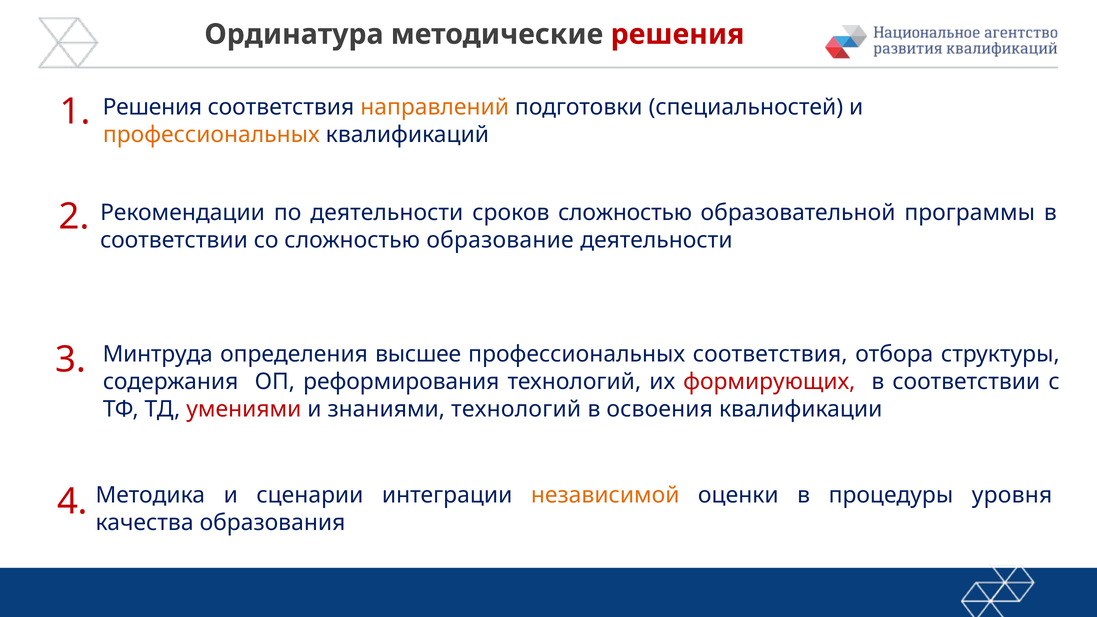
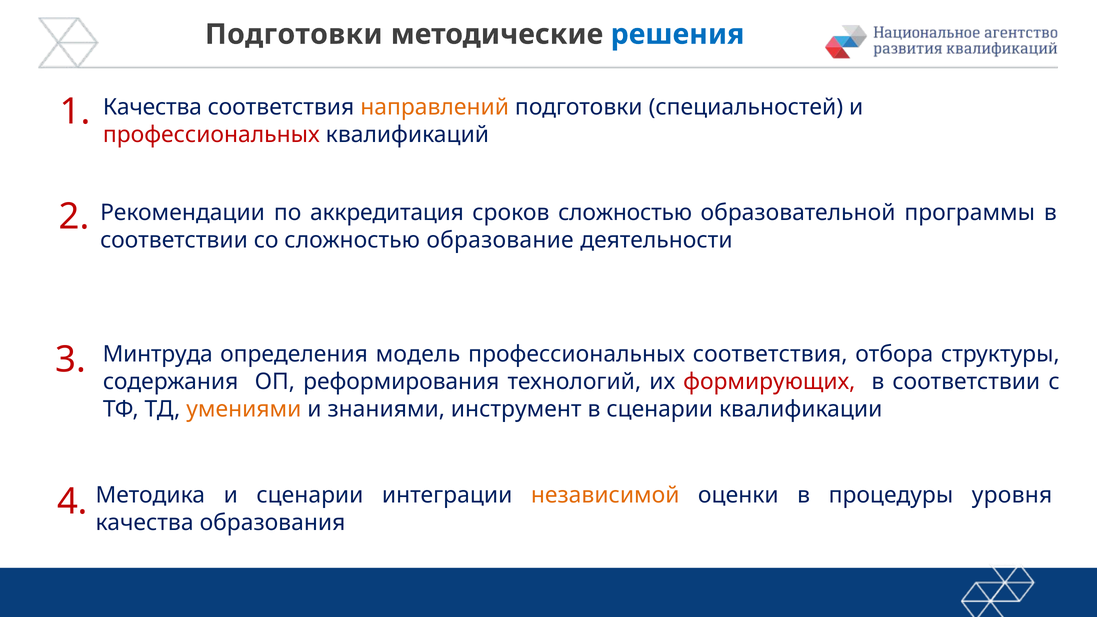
Ординатура: Ординатура -> Подготовки (294, 34)
решения colour: red -> blue (677, 34)
Решения: Решения -> Качества (152, 107)
профессиональных colour: orange -> red (211, 135)
по деятельности: деятельности -> аккредитация (387, 213)
высшее: высшее -> модель (418, 354)
умениями colour: red -> orange (244, 409)
знаниями технологий: технологий -> инструмент (516, 409)
в освоения: освоения -> сценарии (660, 409)
